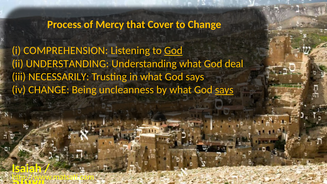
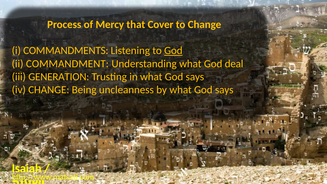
COMPREHENSION: COMPREHENSION -> COMMANDMENTS (66, 51)
ii UNDERSTANDING: UNDERSTANDING -> COMMANDMENT (67, 64)
NECESSARILY: NECESSARILY -> GENERATION (59, 77)
says underline: present -> none (224, 90)
